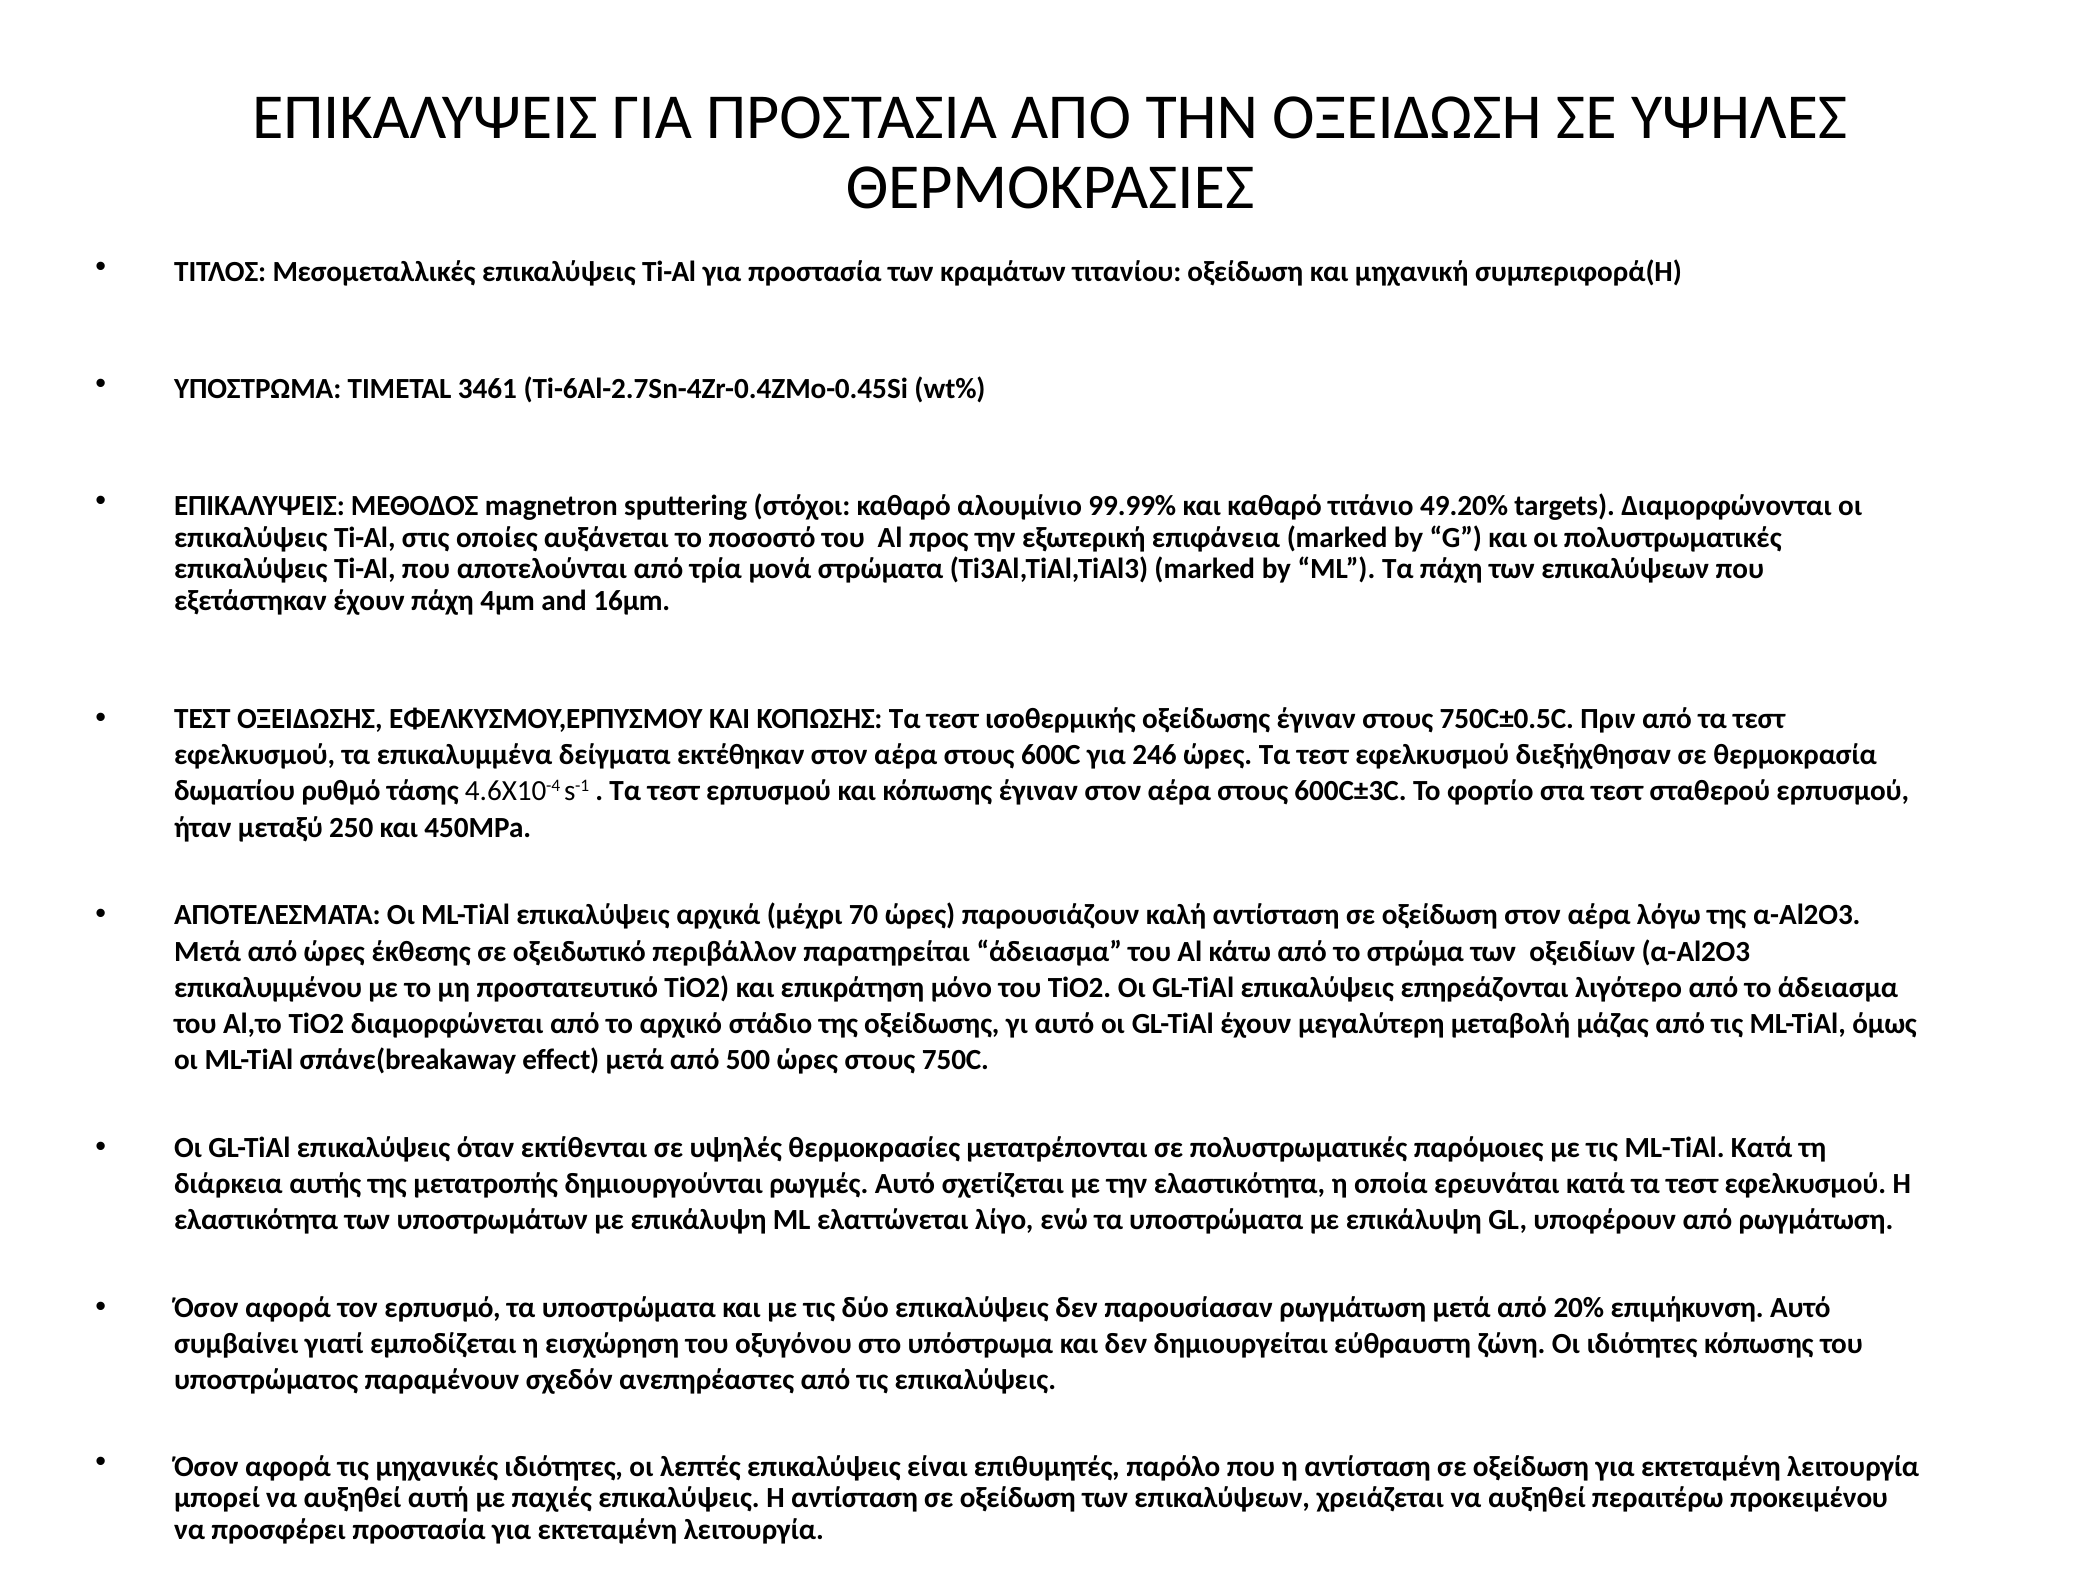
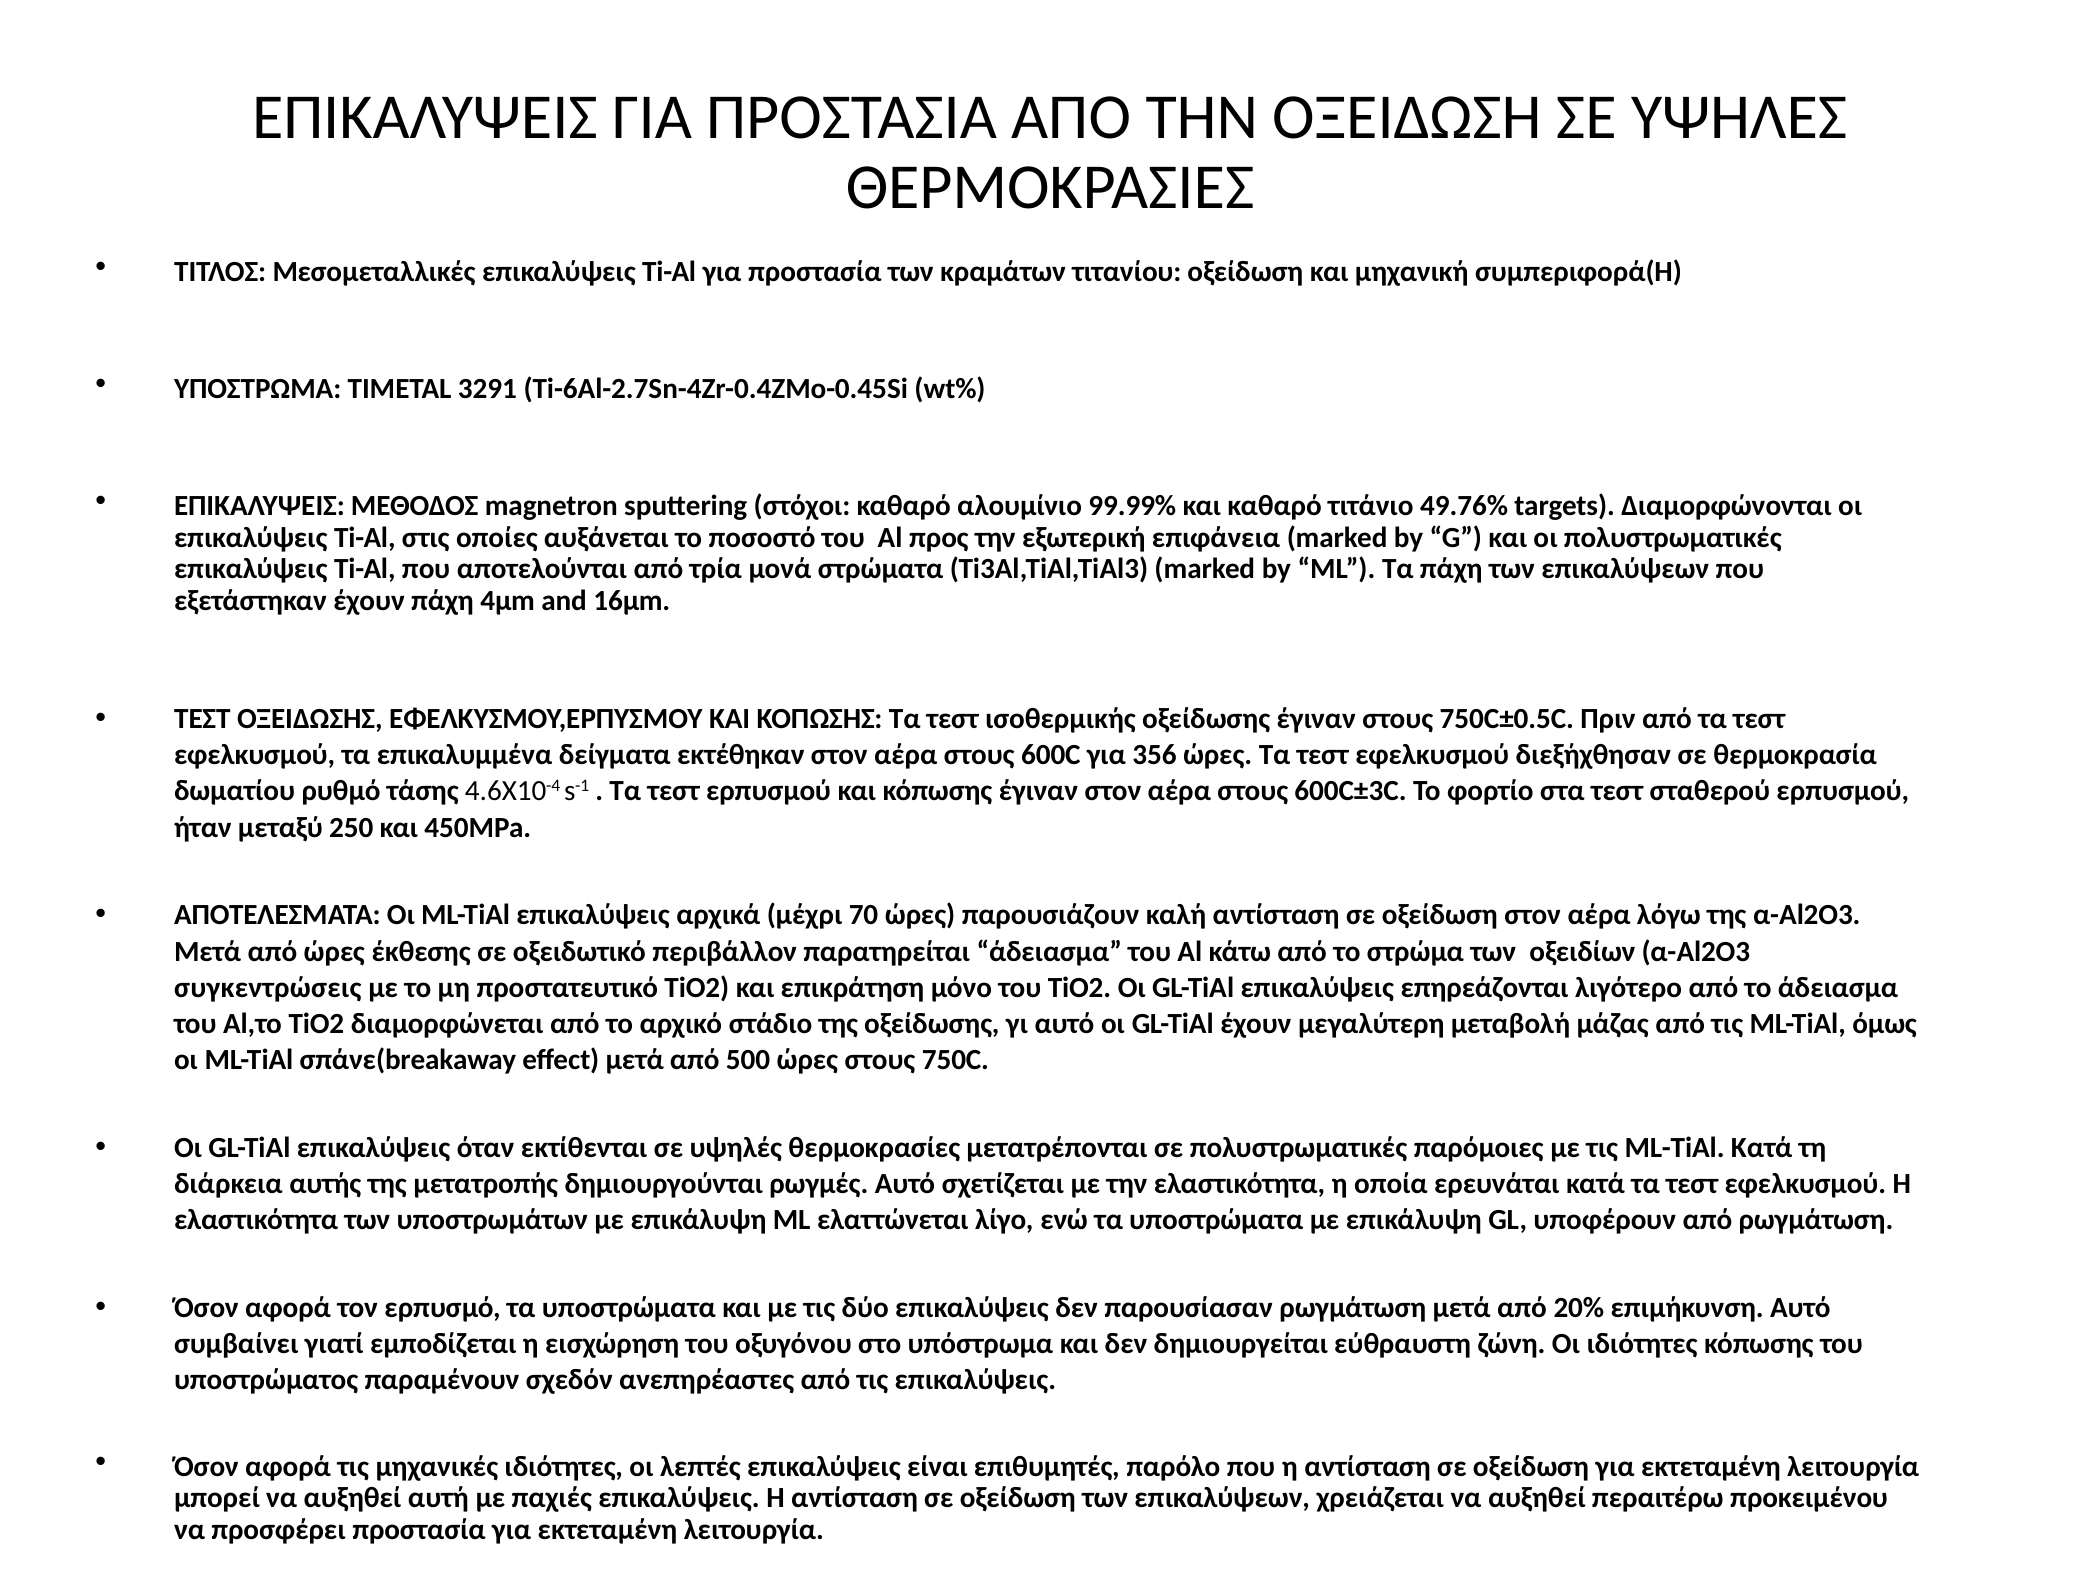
3461: 3461 -> 3291 (487, 389)
49.20%: 49.20% -> 49.76% (1464, 506)
246: 246 -> 356 (1154, 755)
επικαλυμμένου: επικαλυμμένου -> συγκεντρώσεις (268, 988)
